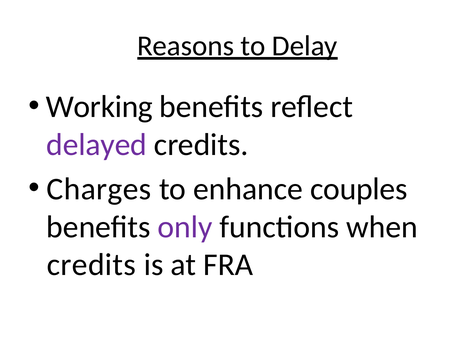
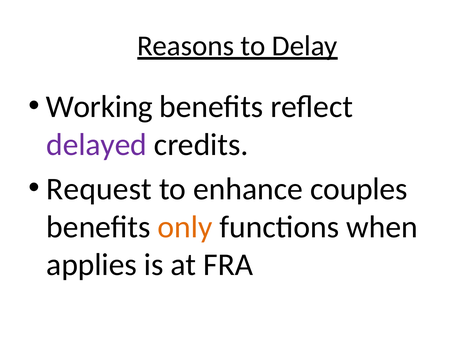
Charges: Charges -> Request (99, 189)
only colour: purple -> orange (185, 227)
credits: credits -> applies (92, 265)
